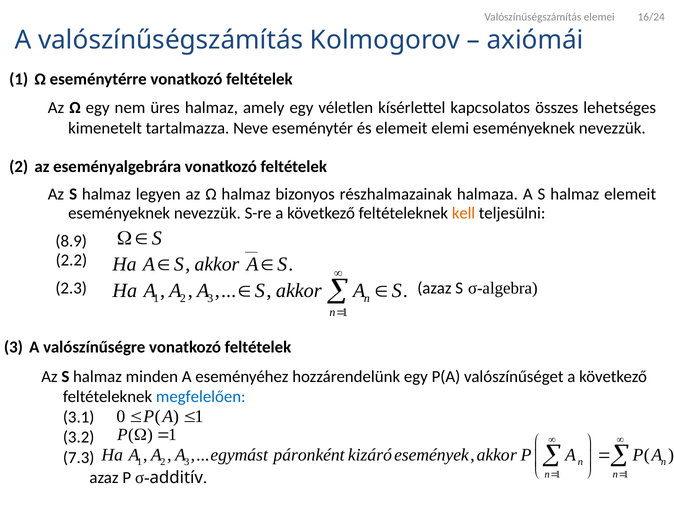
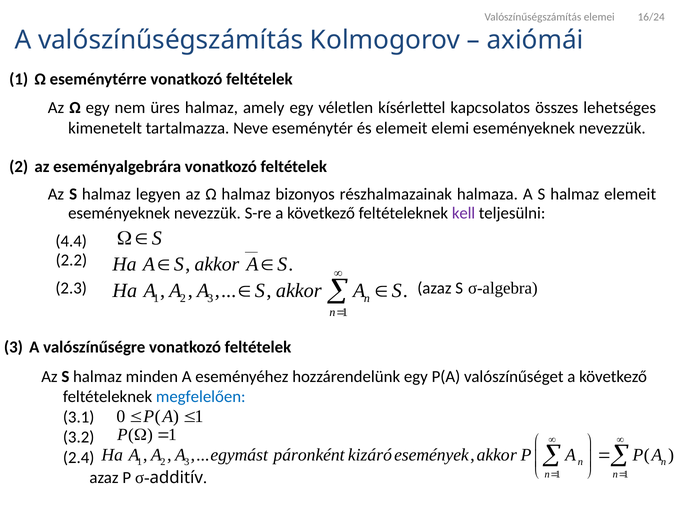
kell colour: orange -> purple (464, 213)
8.9: 8.9 -> 4.4 (71, 241)
7.3: 7.3 -> 2.4 (79, 457)
